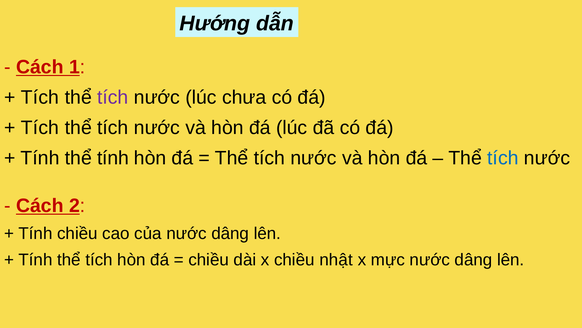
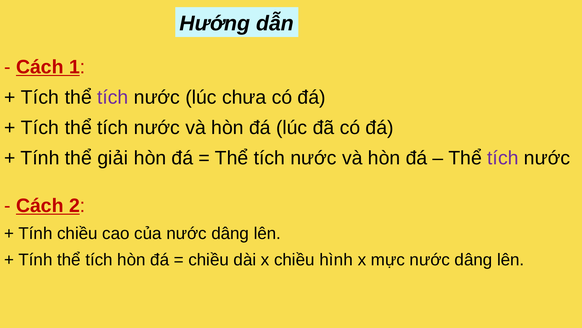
thể tính: tính -> giải (113, 158)
tích colour: blue -> purple (503, 158)
nhật: nhật -> hình (336, 259)
